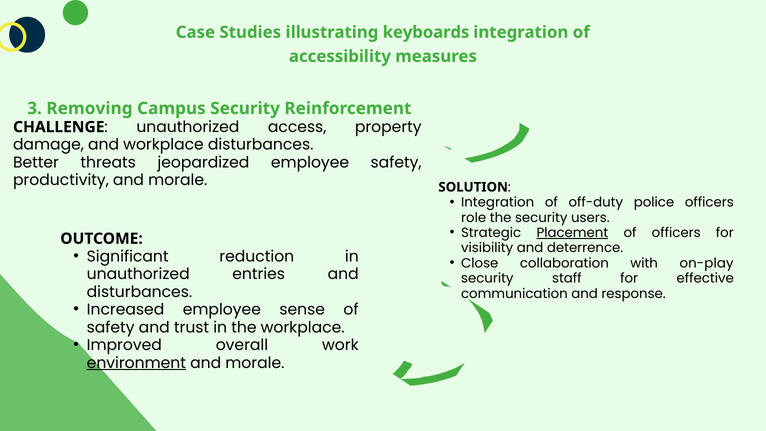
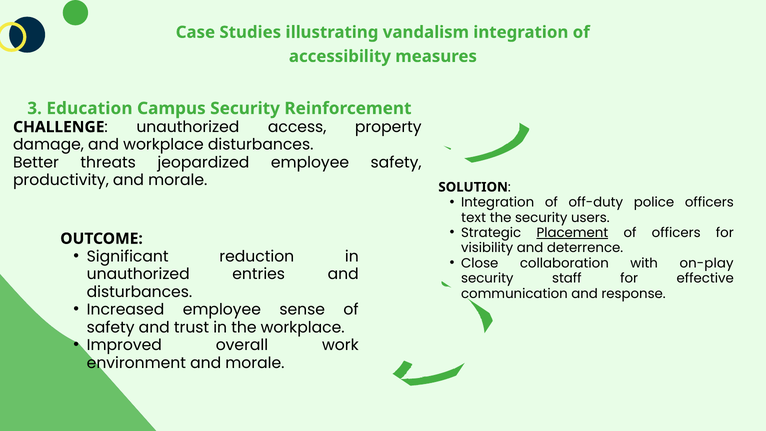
keyboards: keyboards -> vandalism (426, 32)
Removing: Removing -> Education (89, 108)
role: role -> text (474, 218)
environment underline: present -> none (136, 363)
